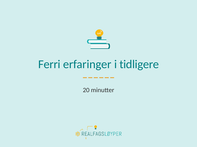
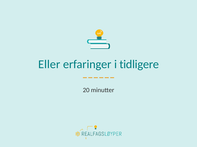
Ferri: Ferri -> Eller (49, 65)
